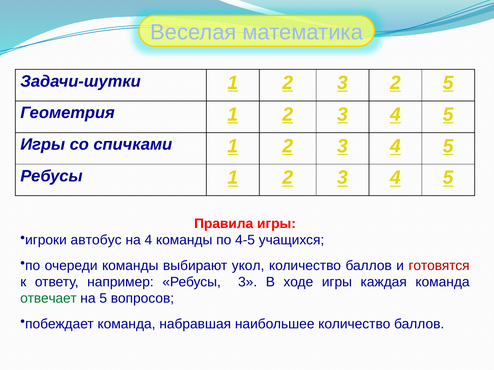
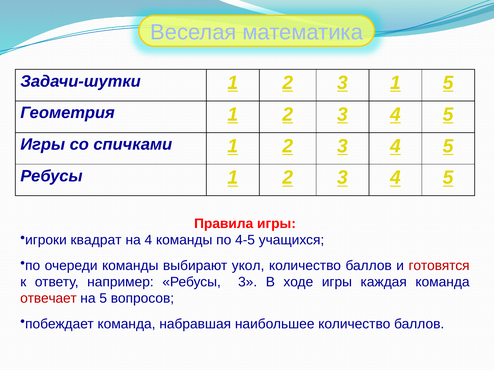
3 2: 2 -> 1 (395, 83)
автобус: автобус -> квадрат (96, 240)
отвечает colour: green -> red (48, 299)
